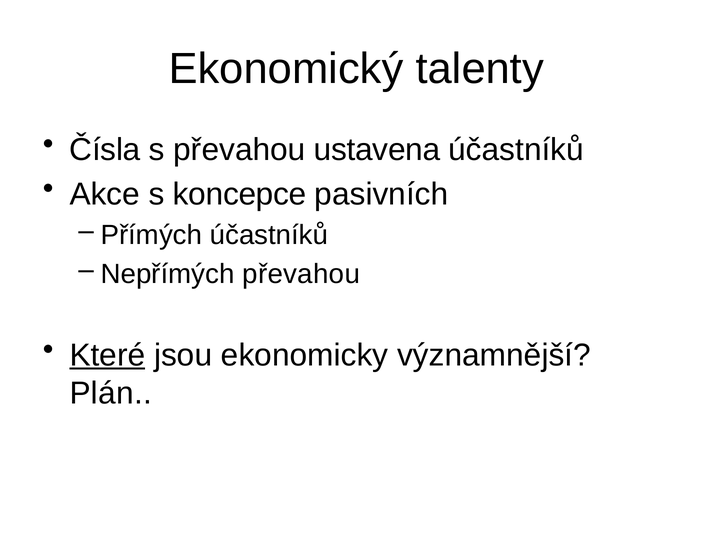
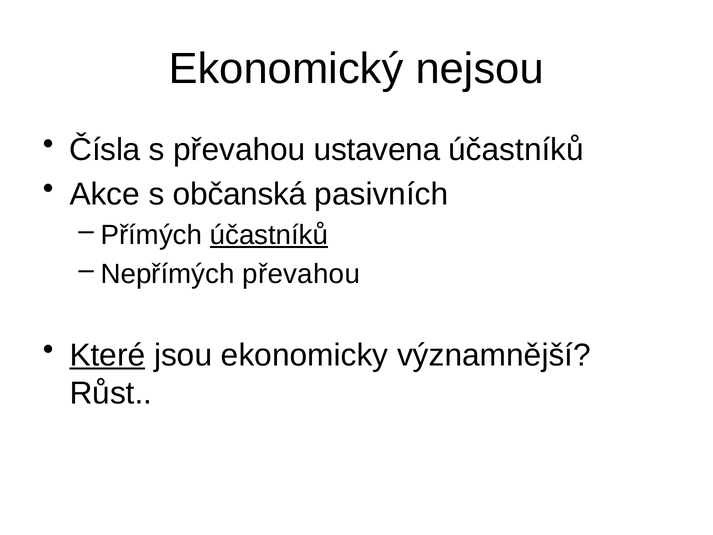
talenty: talenty -> nejsou (480, 69)
koncepce: koncepce -> občanská (240, 194)
účastníků underline: none -> present (269, 235)
Plán: Plán -> Růst (111, 393)
